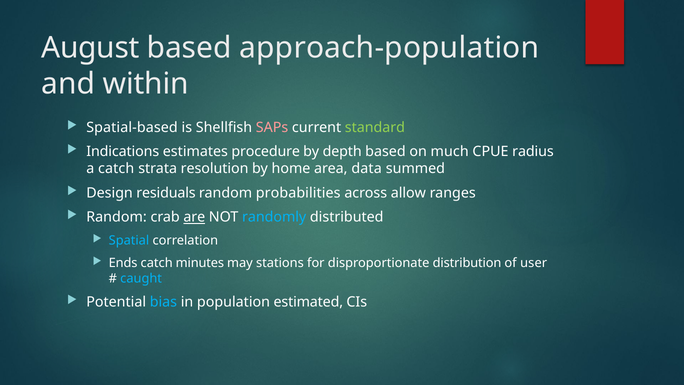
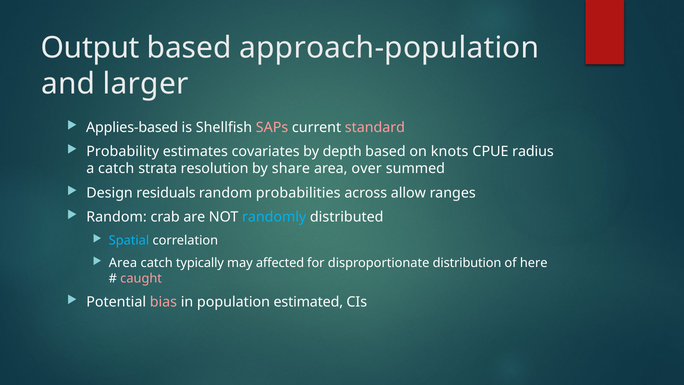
August: August -> Output (90, 48)
within: within -> larger (146, 84)
Spatial-based: Spatial-based -> Applies-based (132, 127)
standard colour: light green -> pink (375, 127)
Indications: Indications -> Probability (123, 152)
procedure: procedure -> covariates (266, 152)
much: much -> knots (450, 152)
home: home -> share (291, 169)
data: data -> over (367, 169)
are underline: present -> none (194, 217)
Ends: Ends -> Area (123, 263)
minutes: minutes -> typically (200, 263)
stations: stations -> affected (280, 263)
user: user -> here (534, 263)
caught colour: light blue -> pink (141, 278)
bias colour: light blue -> pink (163, 302)
